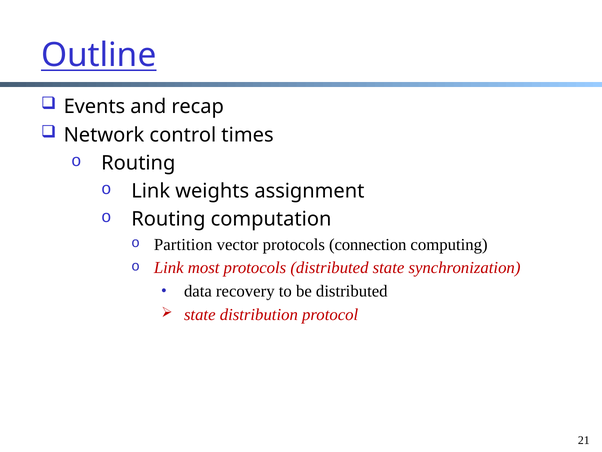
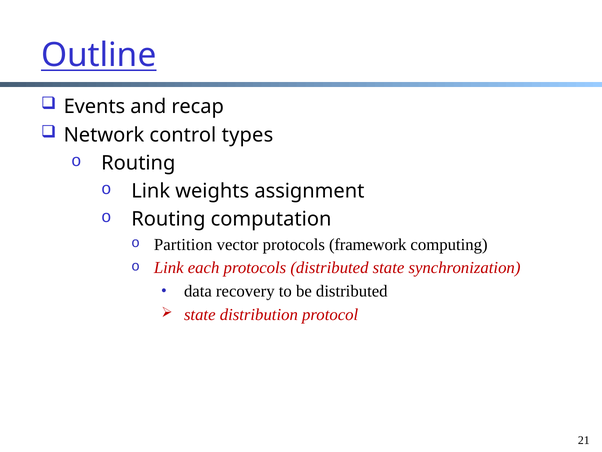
times: times -> types (247, 135)
connection: connection -> framework (368, 244)
most: most -> each (204, 268)
